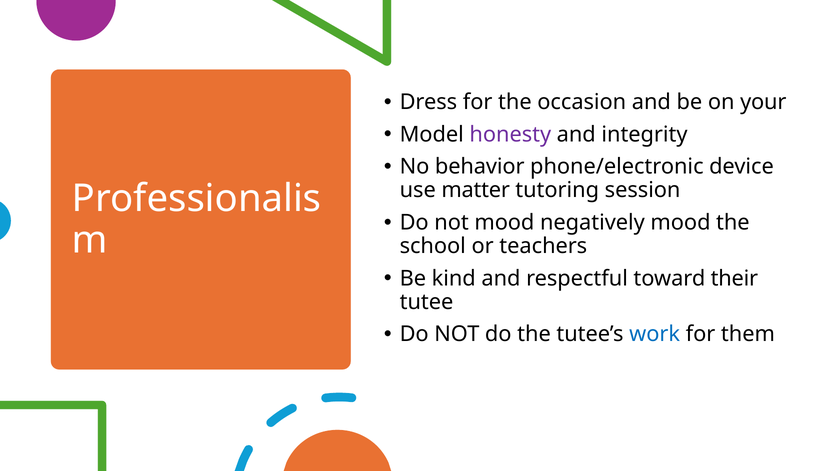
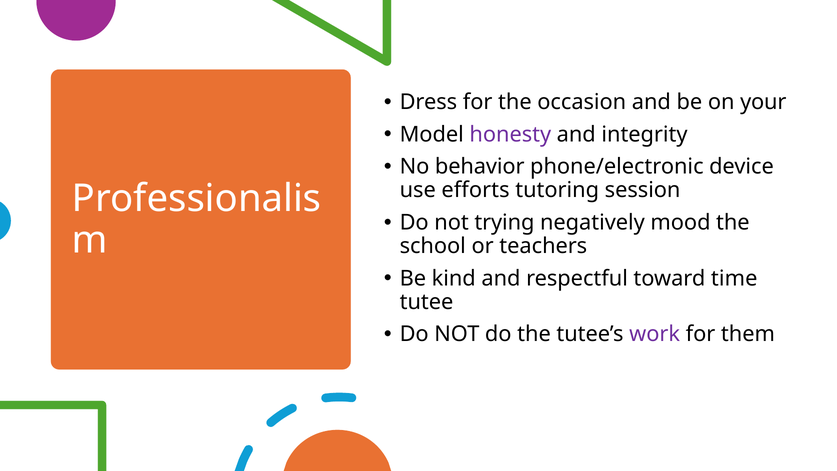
matter: matter -> efforts (476, 190)
not mood: mood -> trying (504, 222)
their: their -> time (734, 278)
work colour: blue -> purple (655, 334)
